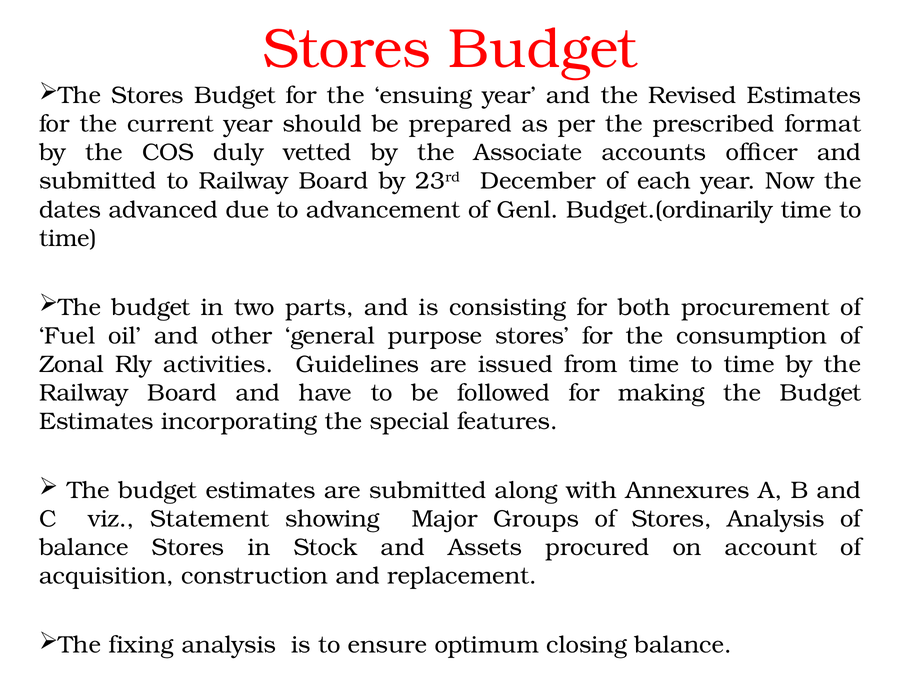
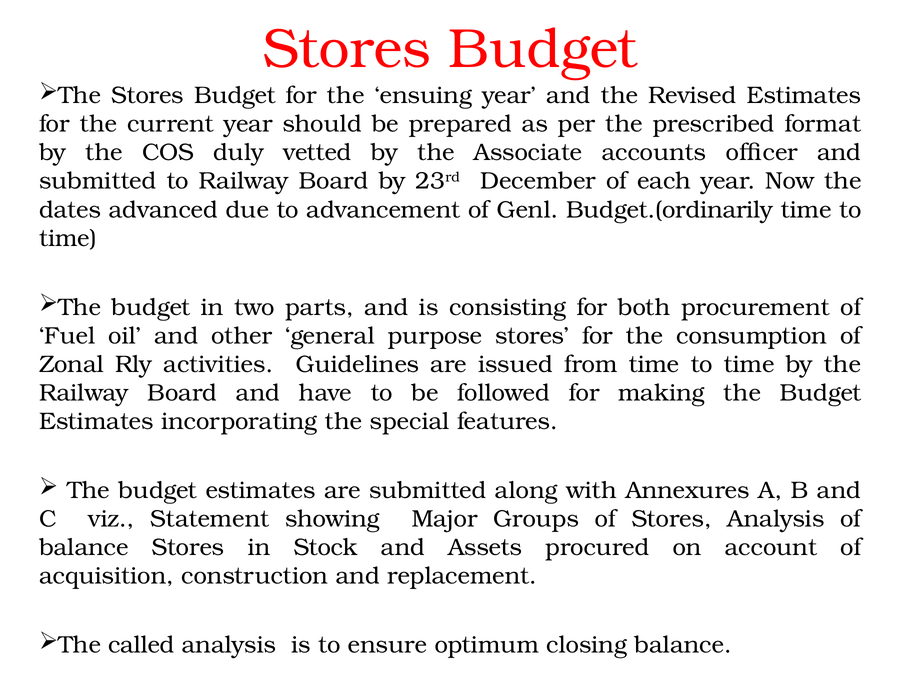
fixing: fixing -> called (141, 645)
